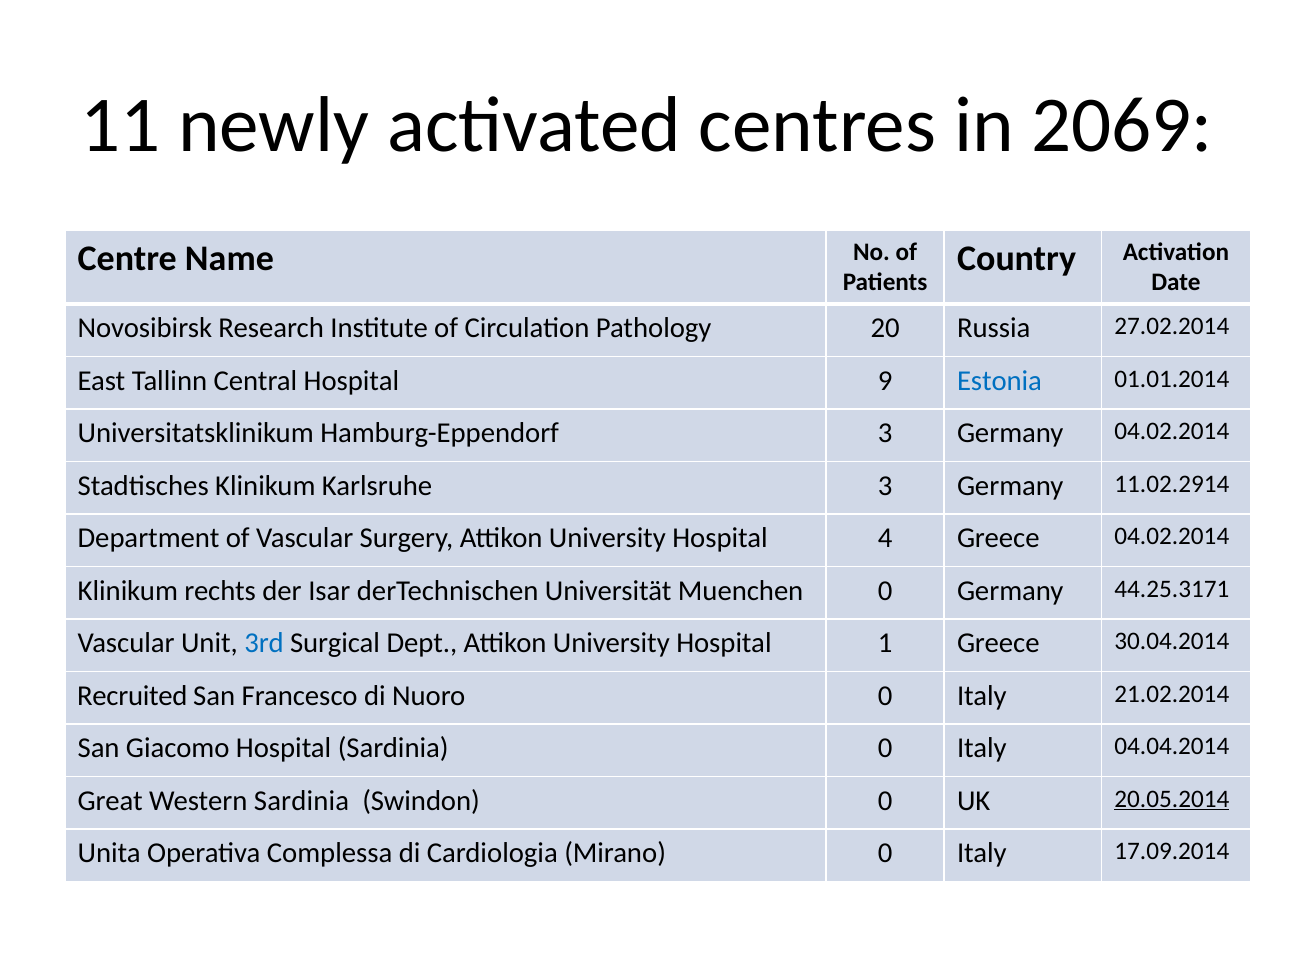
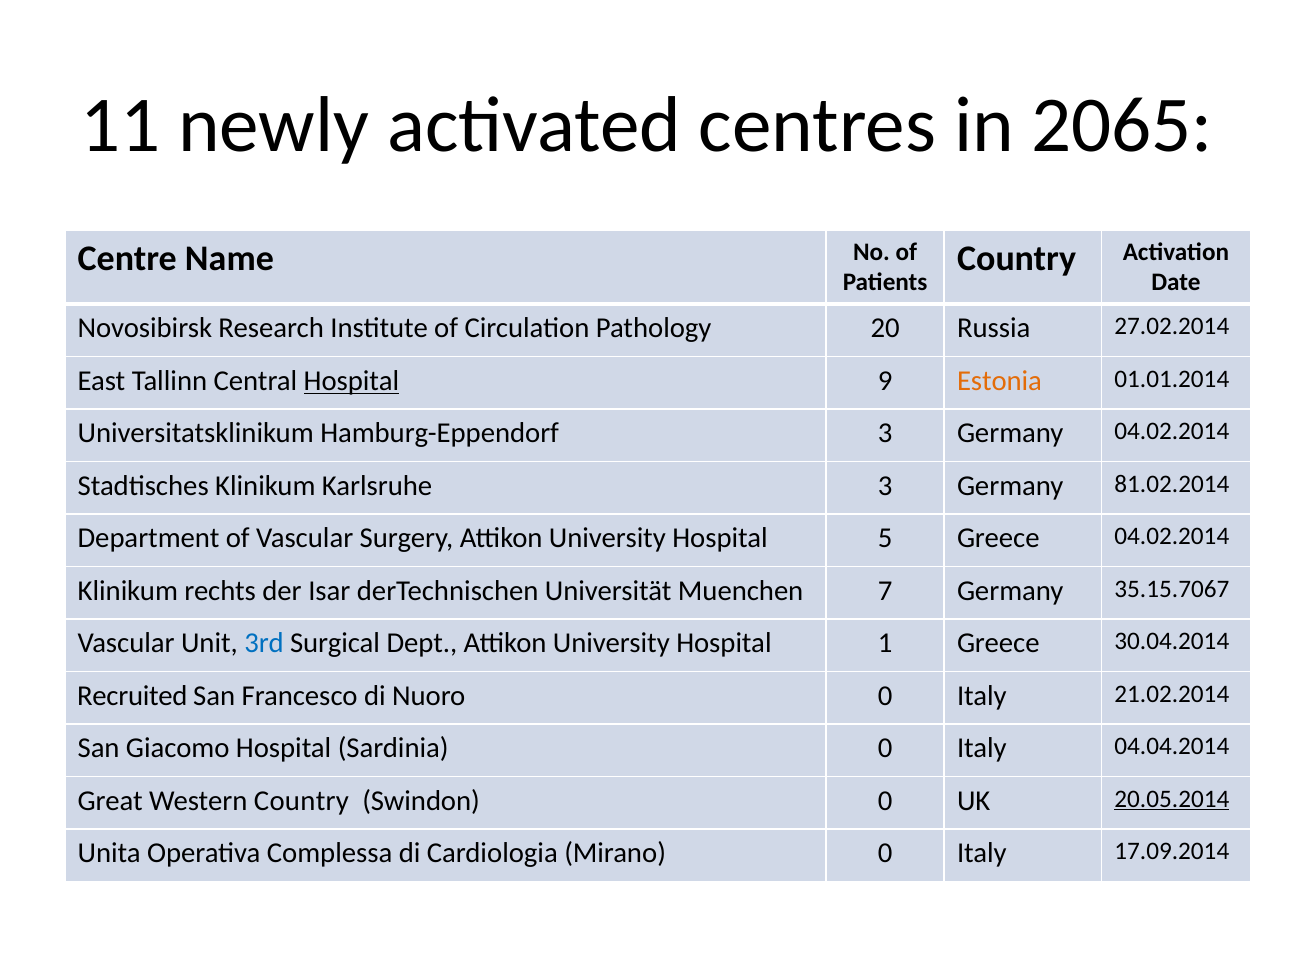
2069: 2069 -> 2065 (1122, 125)
Hospital underline: none -> present (351, 381)
Estonia colour: blue -> orange (999, 381)
11.02.2914: 11.02.2914 -> 81.02.2014 (1172, 484)
4: 4 -> 5 (885, 539)
Muenchen 0: 0 -> 7 (885, 591)
44.25.3171: 44.25.3171 -> 35.15.7067 (1172, 589)
Western Sardinia: Sardinia -> Country (301, 801)
